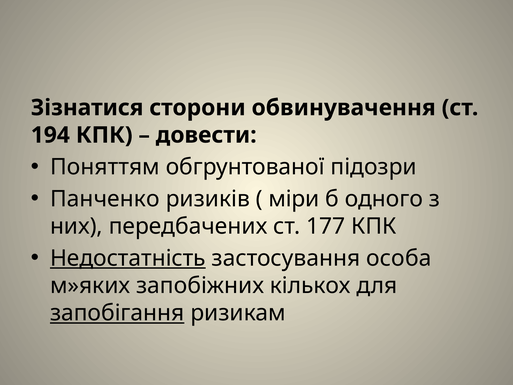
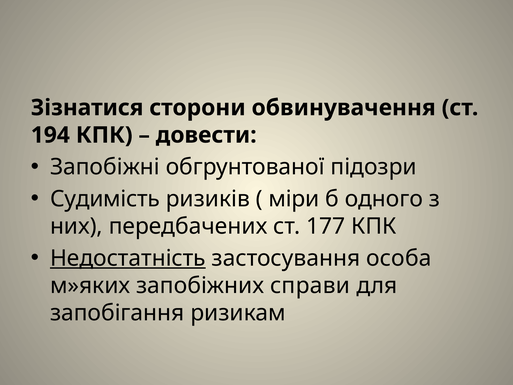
Поняттям: Поняттям -> Запобіжні (105, 167)
Панченко: Панченко -> Судимість (105, 199)
кількох: кількох -> справи (310, 286)
запобігання underline: present -> none (117, 313)
